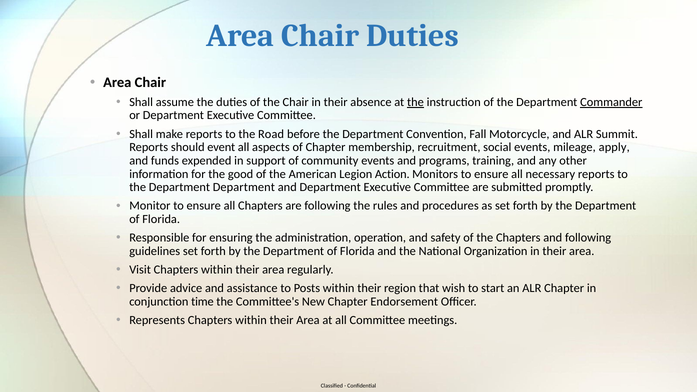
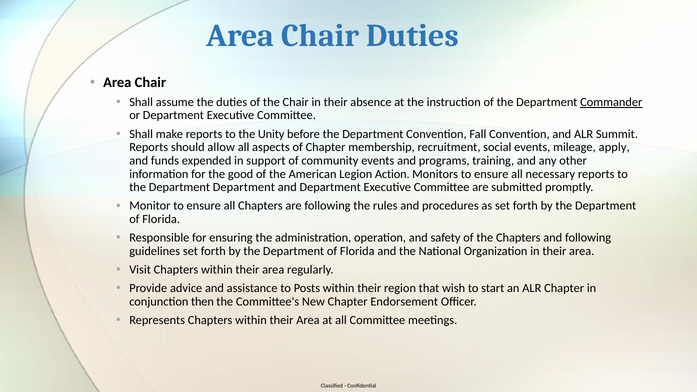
the underline: present -> none (415, 102)
Road: Road -> Unity (271, 134)
Fall Motorcycle: Motorcycle -> Convention (519, 134)
event: event -> allow (221, 147)
time: time -> then (202, 302)
